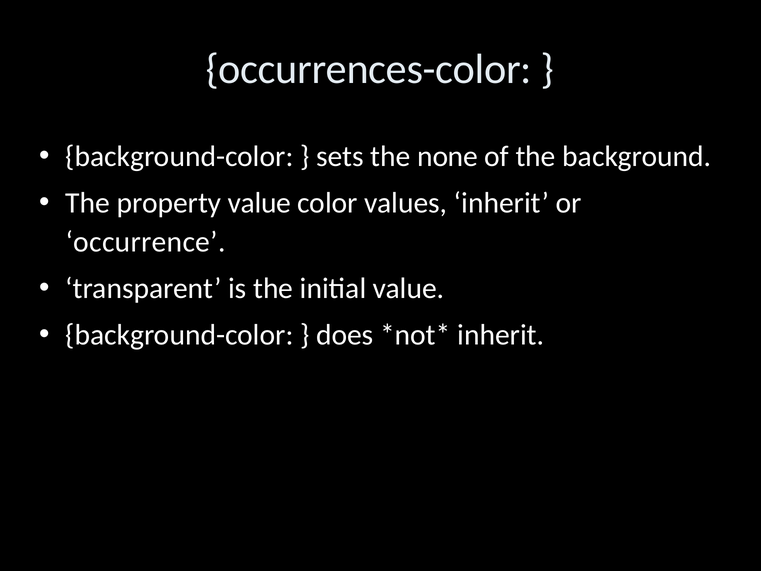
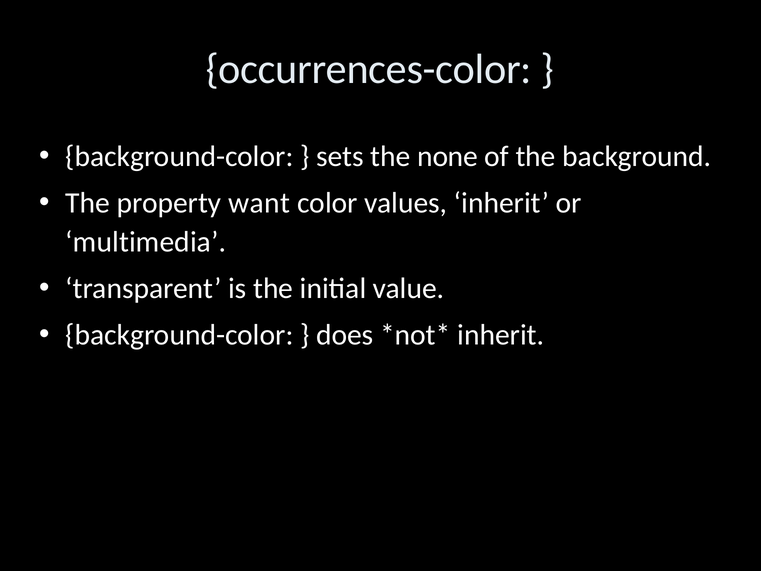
property value: value -> want (259, 203)
occurrence: occurrence -> multimedia (146, 242)
